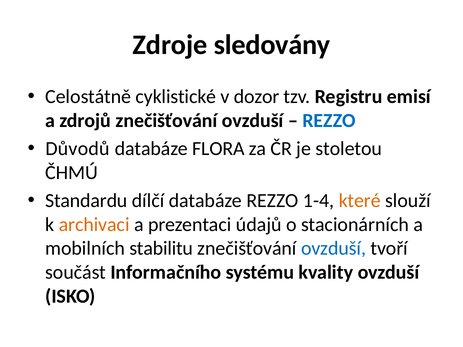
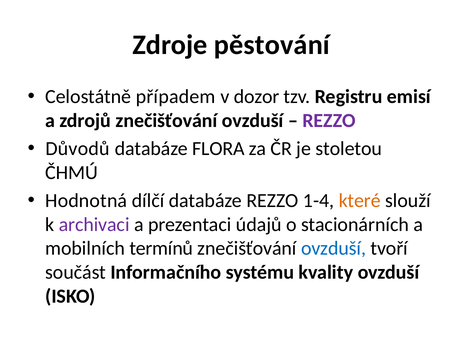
sledovány: sledovány -> pěstování (272, 45)
cyklistické: cyklistické -> případem (176, 97)
REZZO colour: blue -> purple (329, 121)
Standardu: Standardu -> Hodnotná (86, 201)
archivaci colour: orange -> purple (94, 225)
stabilitu: stabilitu -> termínů (161, 249)
